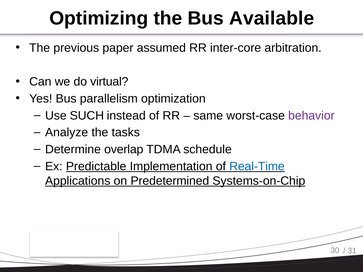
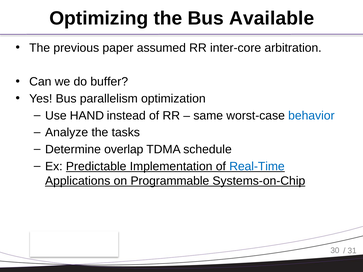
virtual: virtual -> buffer (109, 82)
SUCH: SUCH -> HAND (87, 116)
behavior colour: purple -> blue (311, 116)
Predetermined: Predetermined -> Programmable (170, 181)
